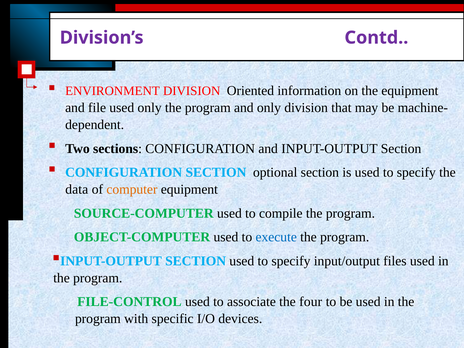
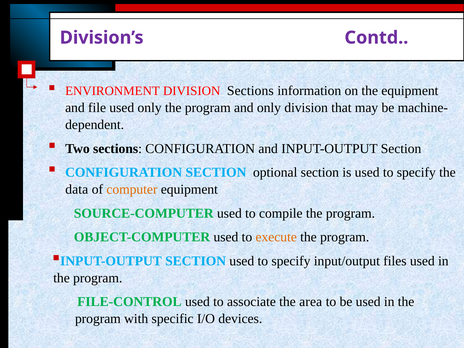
DIVISION Oriented: Oriented -> Sections (250, 91)
execute colour: blue -> orange (276, 237)
four: four -> area (311, 302)
